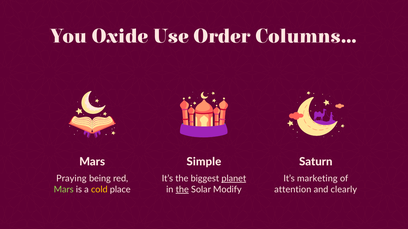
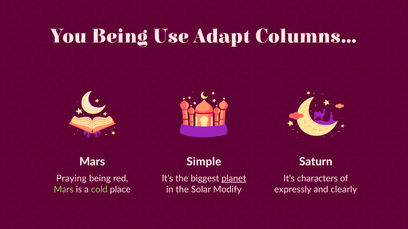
You Oxide: Oxide -> Being (120, 36)
Order: Order -> Adapt (222, 36)
marketing: marketing -> characters (317, 179)
cold colour: yellow -> light green (99, 190)
the underline: present -> none (182, 190)
attention: attention -> expressly (293, 190)
